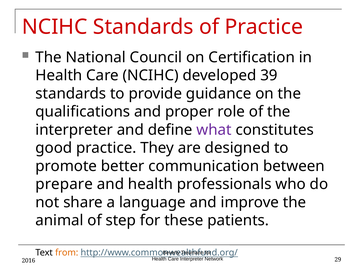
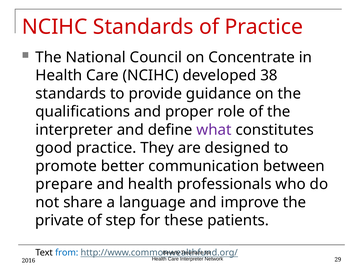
Certification: Certification -> Concentrate (252, 57)
39: 39 -> 38 (269, 75)
animal: animal -> private (59, 221)
from colour: orange -> blue (67, 253)
